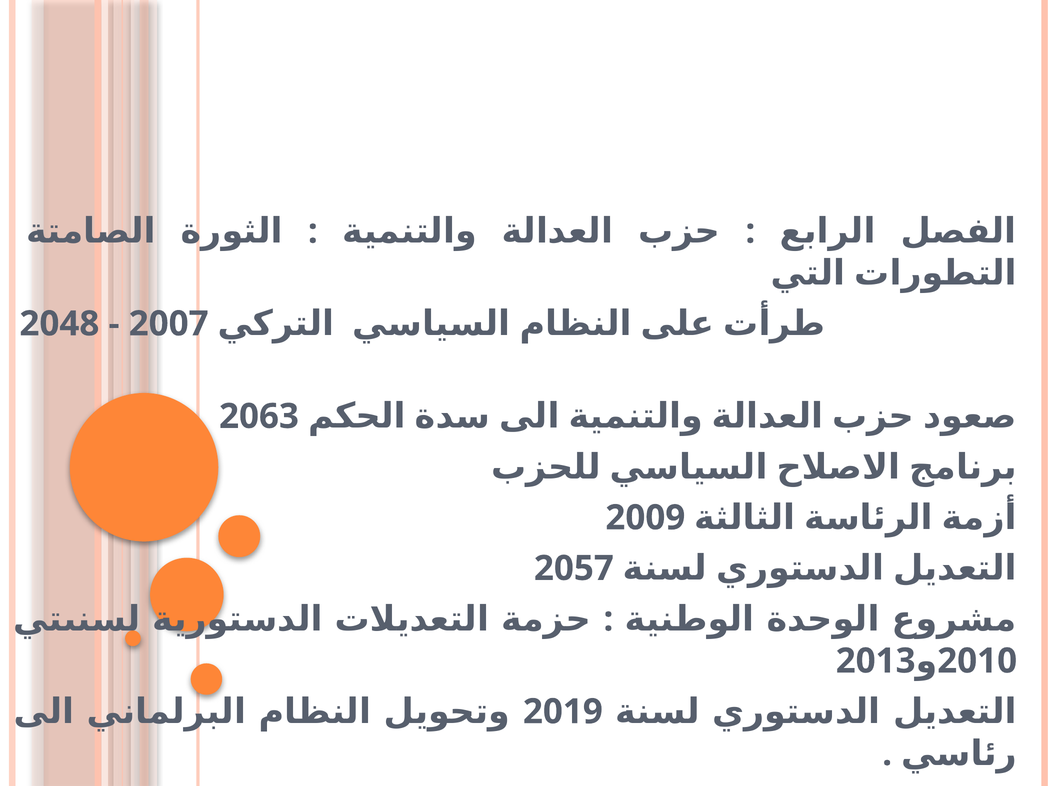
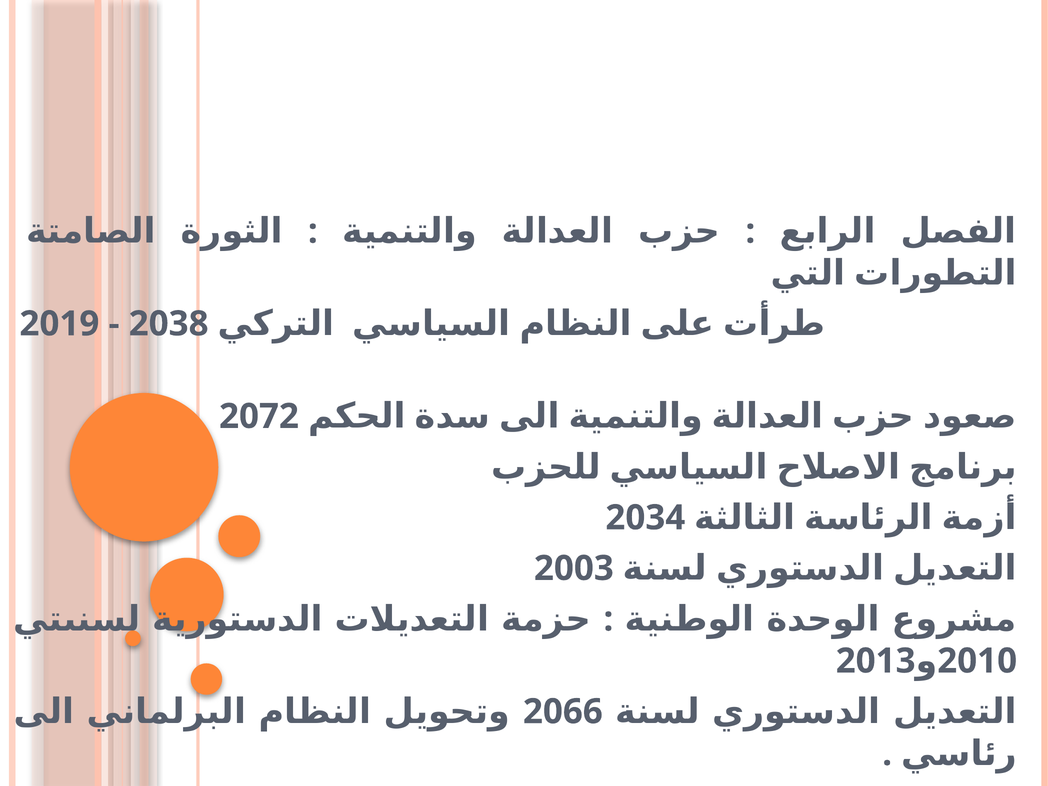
2048: 2048 -> 2019 (59, 324)
2007: 2007 -> 2038 (169, 324)
2063: 2063 -> 2072 (259, 416)
2009: 2009 -> 2034 (645, 518)
2057: 2057 -> 2003 (574, 568)
2019: 2019 -> 2066 (563, 712)
